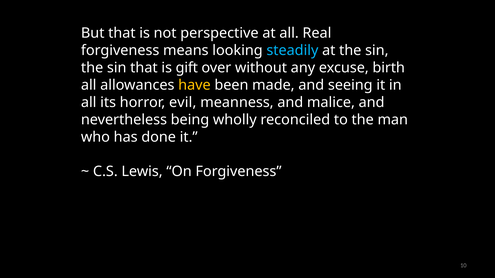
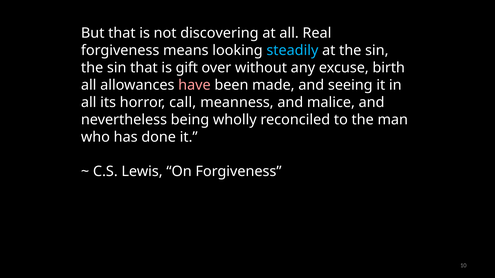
perspective: perspective -> discovering (219, 33)
have colour: yellow -> pink (194, 85)
evil: evil -> call (183, 102)
